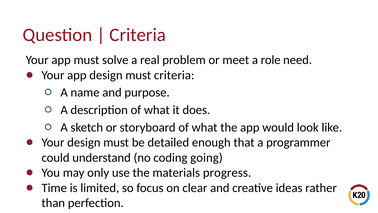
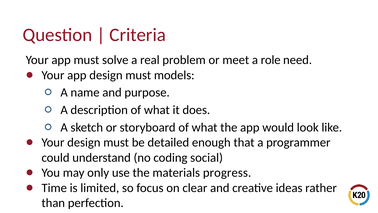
must criteria: criteria -> models (174, 75)
going: going -> social (207, 157)
